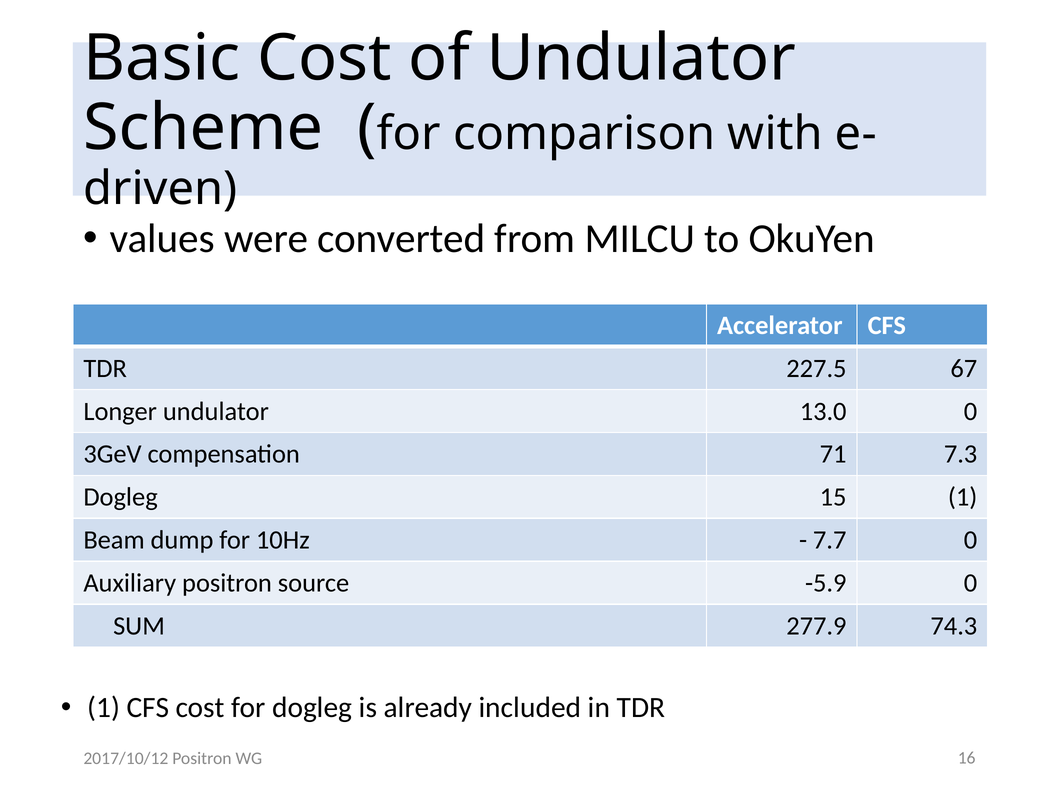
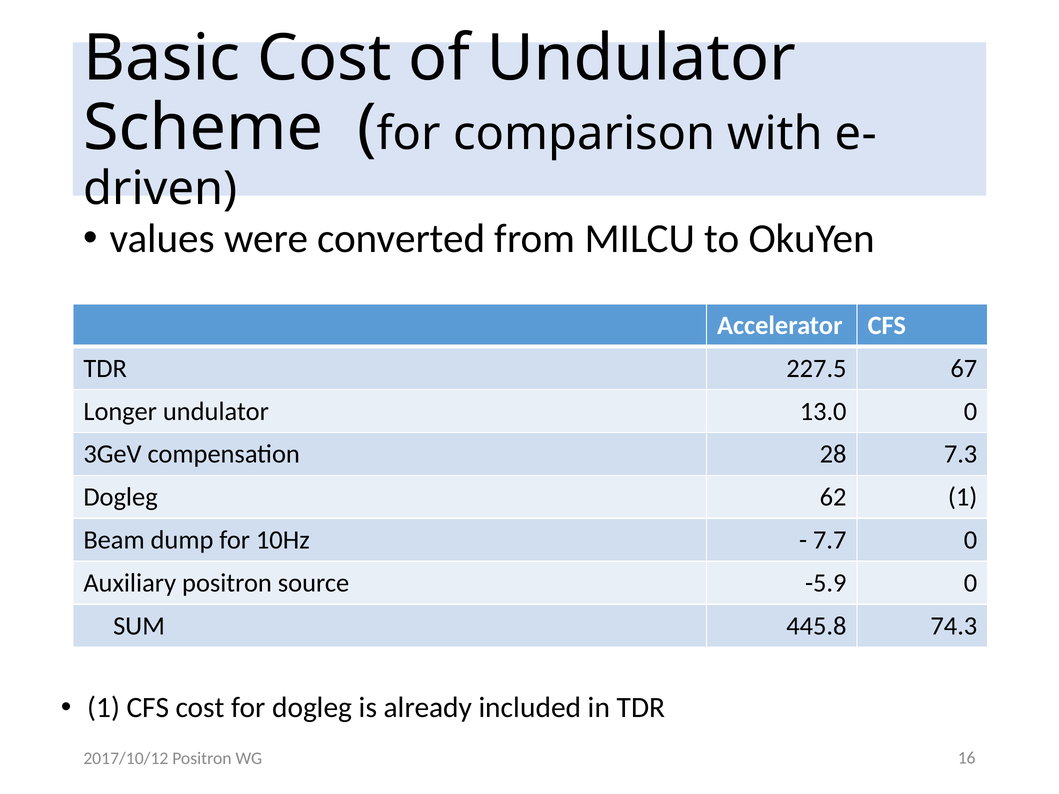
71: 71 -> 28 (833, 454)
15: 15 -> 62 (833, 497)
277.9: 277.9 -> 445.8 (816, 626)
